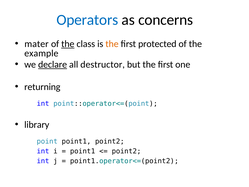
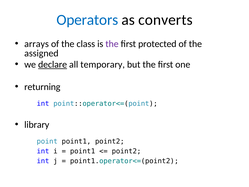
concerns: concerns -> converts (166, 20)
mater: mater -> arrays (37, 44)
the underline: present -> none (68, 44)
the colour: orange -> purple (112, 44)
example: example -> assigned (41, 53)
destructor: destructor -> temporary (103, 64)
